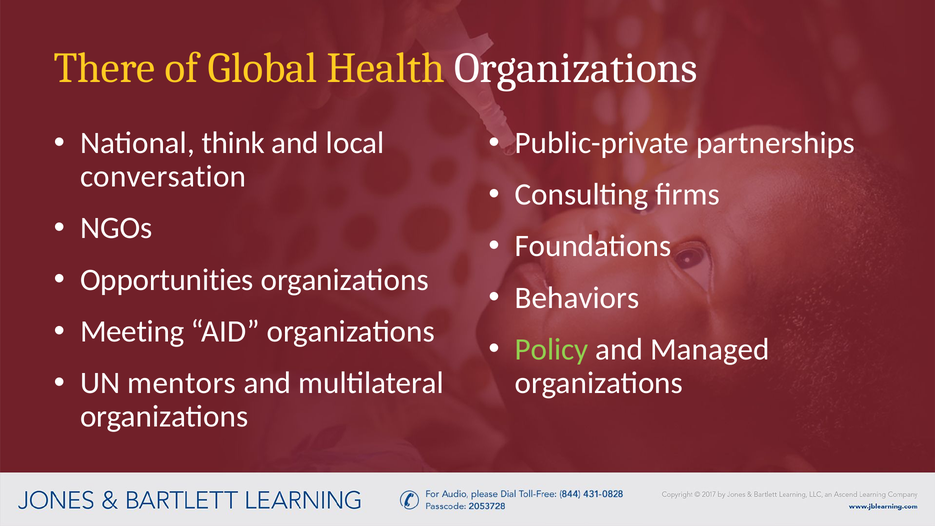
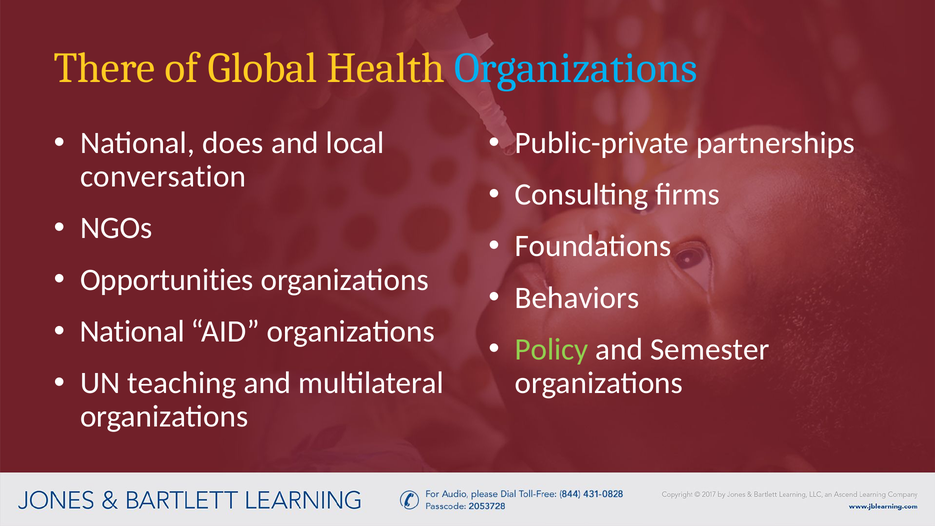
Organizations colour: white -> light blue (576, 68)
think: think -> does (233, 143)
Meeting: Meeting -> National (132, 331)
Managed: Managed -> Semester (710, 349)
mentors: mentors -> teaching (182, 383)
